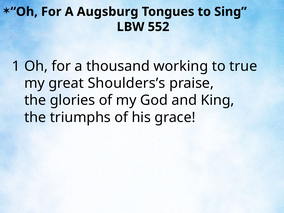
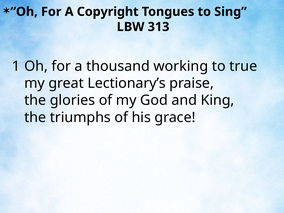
Augsburg: Augsburg -> Copyright (108, 12)
552: 552 -> 313 (159, 27)
Shoulders’s: Shoulders’s -> Lectionary’s (127, 83)
